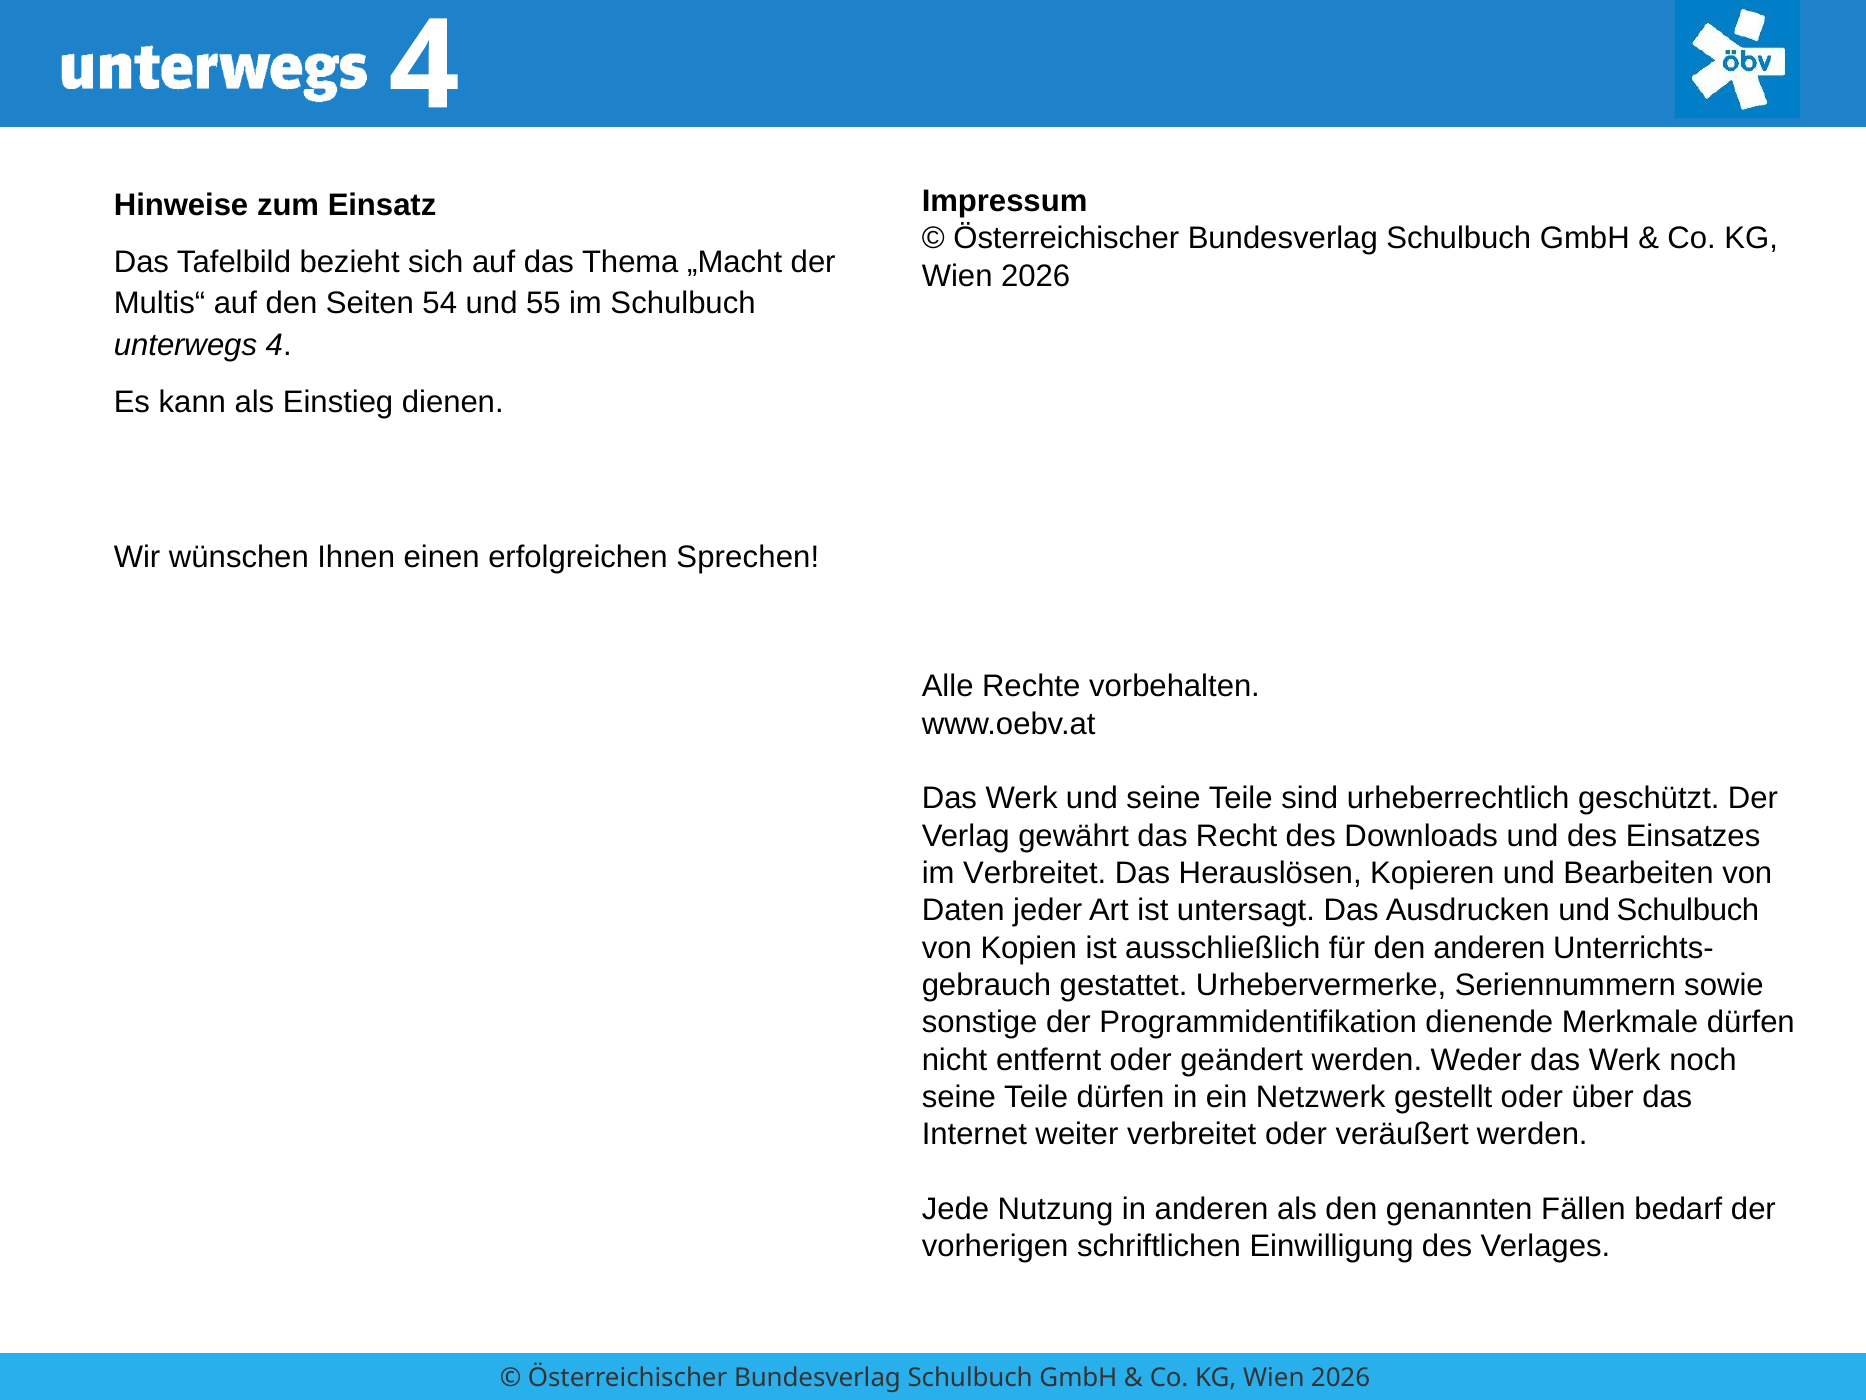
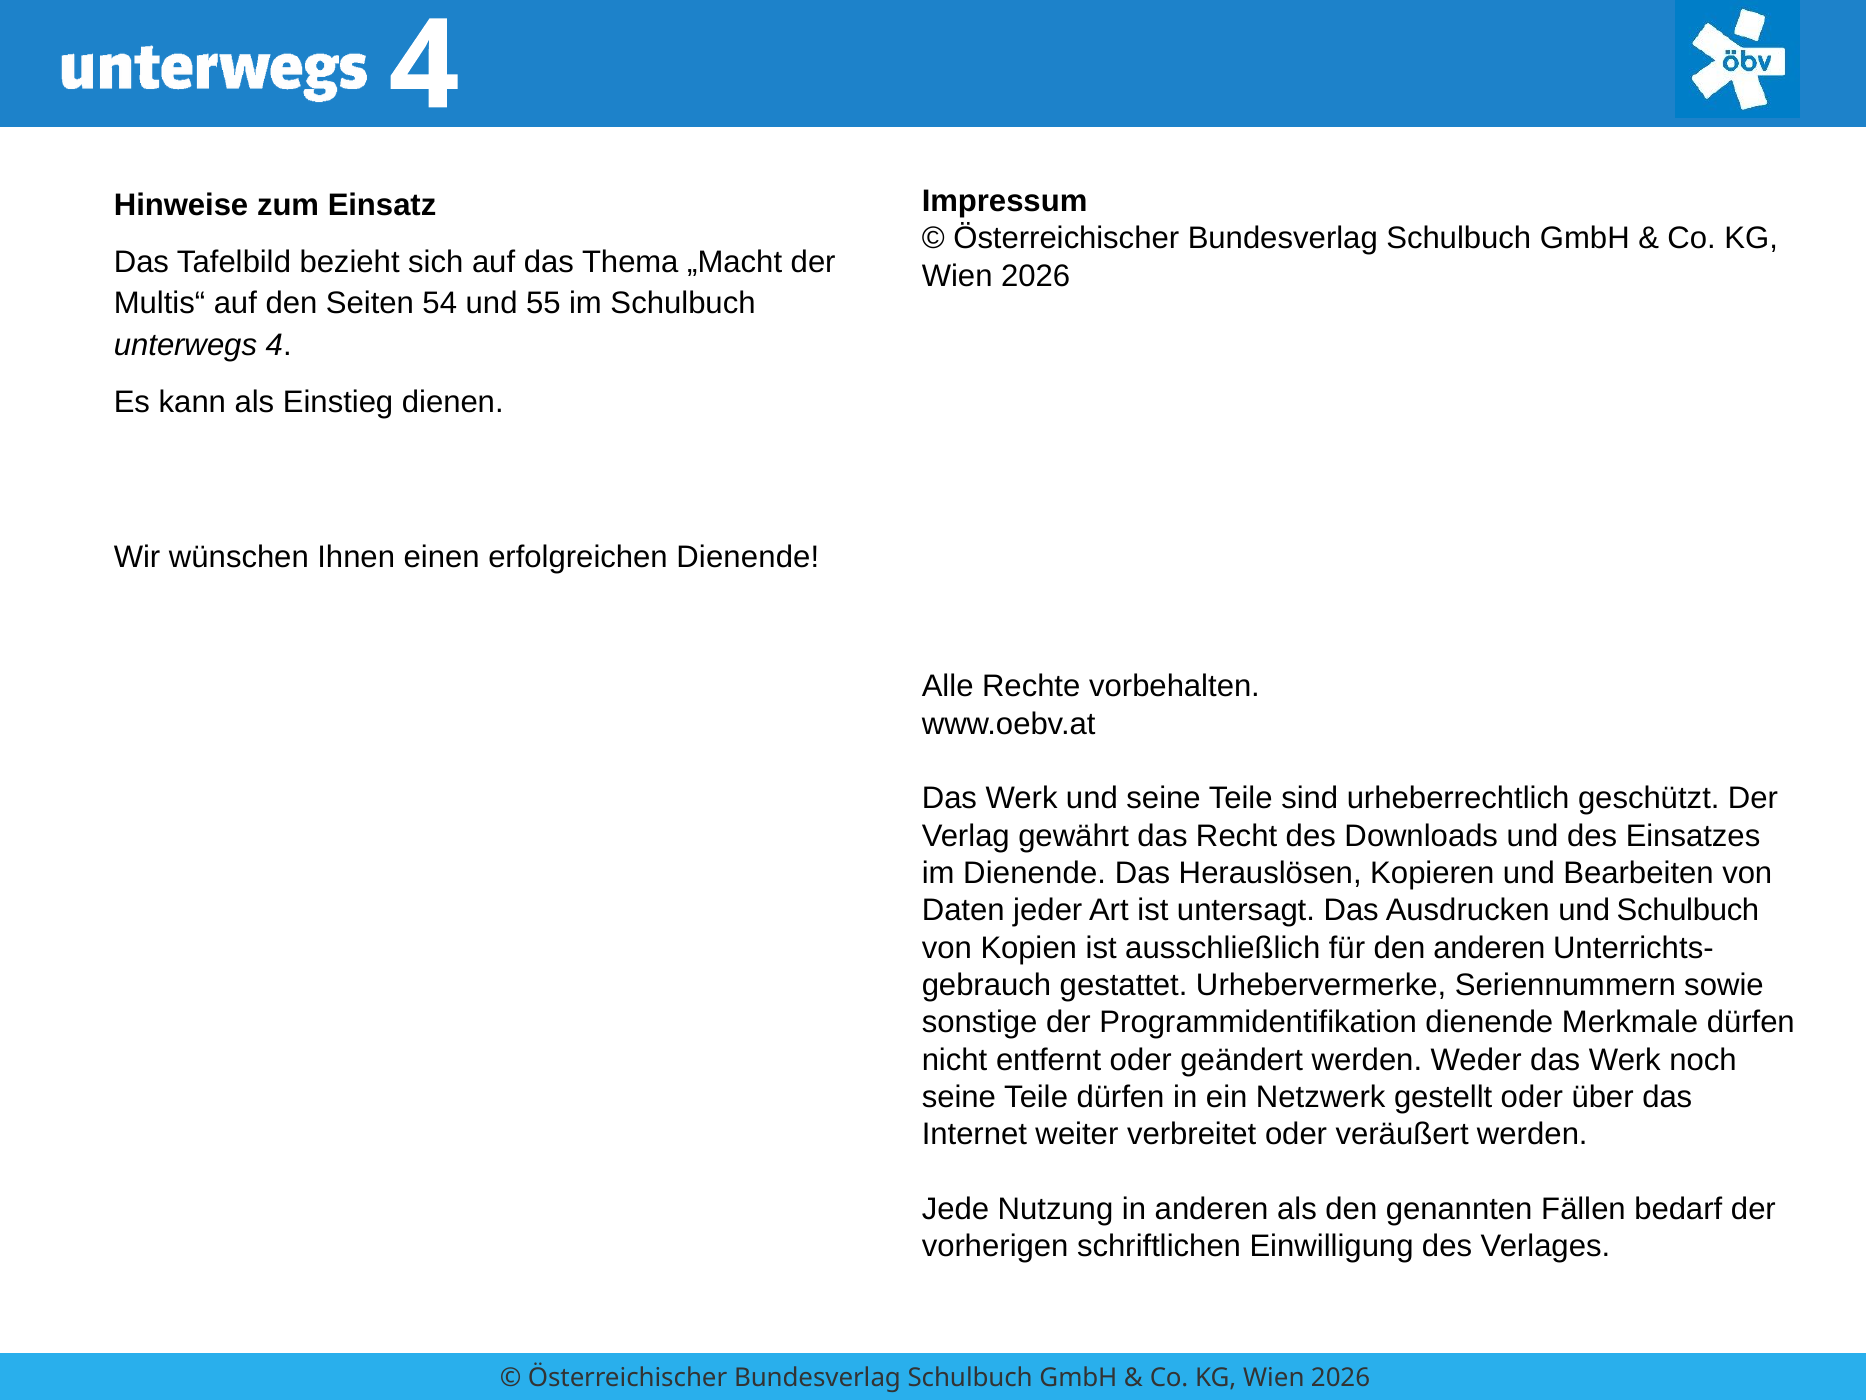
erfolgreichen Sprechen: Sprechen -> Dienende (748, 557)
im Verbreitet: Verbreitet -> Dienende (1035, 873)
